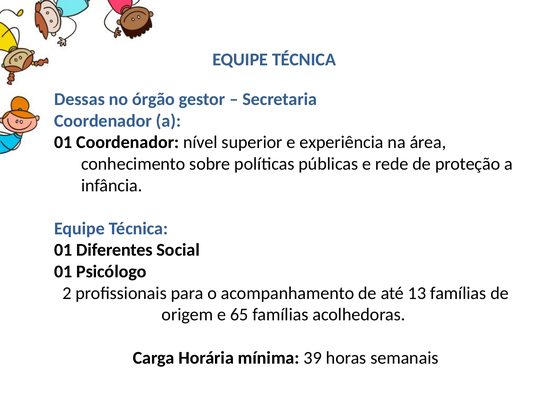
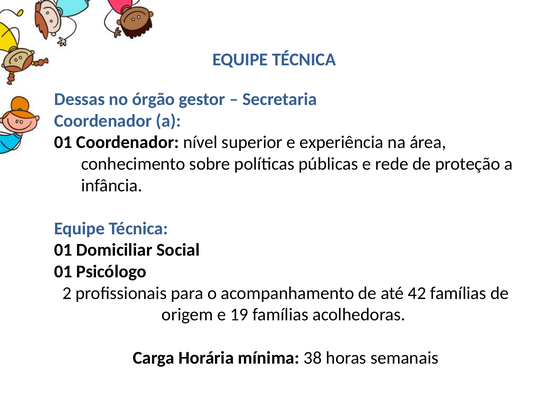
Diferentes: Diferentes -> Domiciliar (114, 250)
13: 13 -> 42 (417, 293)
65: 65 -> 19 (239, 315)
39: 39 -> 38 (313, 358)
